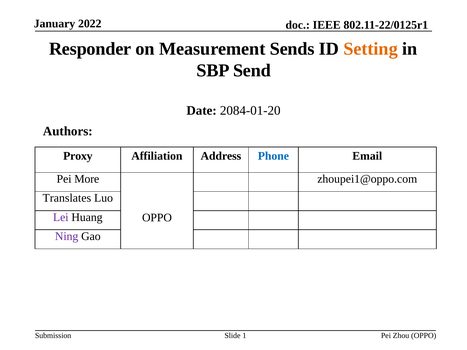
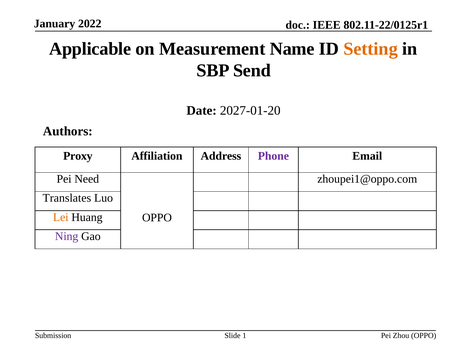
Responder: Responder -> Applicable (90, 49)
Sends: Sends -> Name (292, 49)
2084-01-20: 2084-01-20 -> 2027-01-20 (250, 111)
Phone colour: blue -> purple (273, 156)
More: More -> Need (87, 179)
Lei colour: purple -> orange (61, 217)
